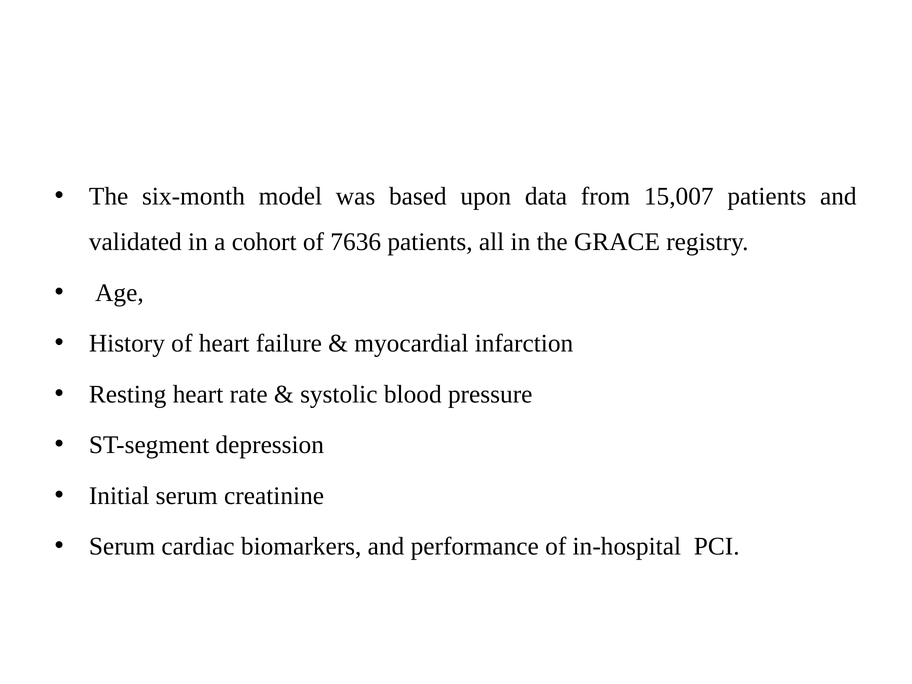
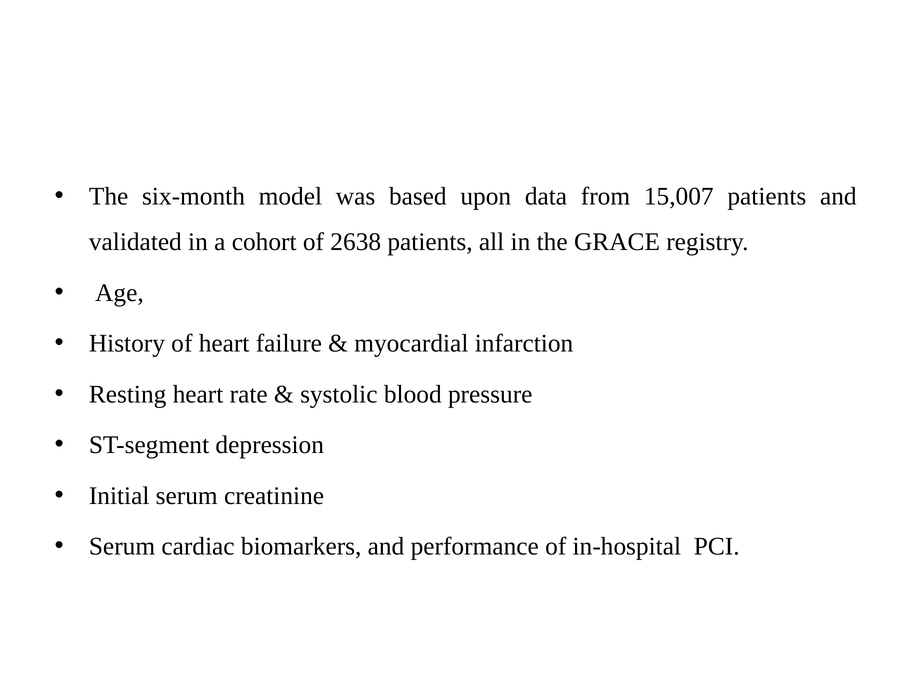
7636: 7636 -> 2638 (356, 242)
